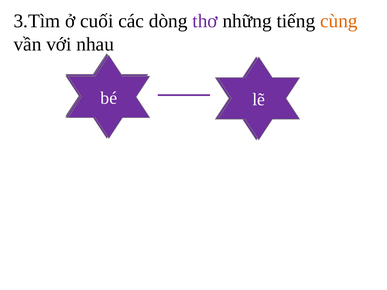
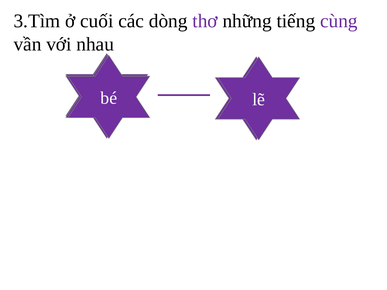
cùng colour: orange -> purple (339, 21)
